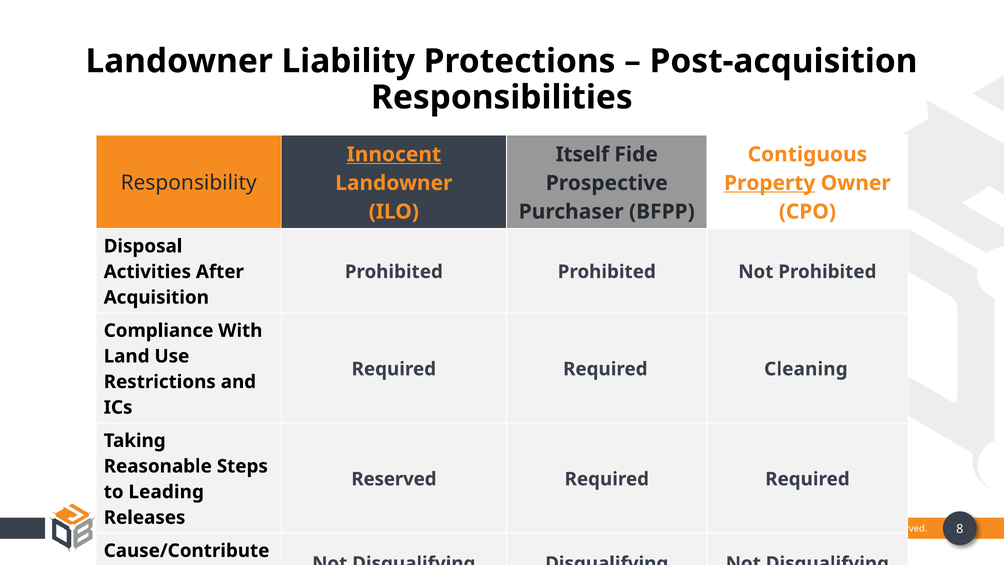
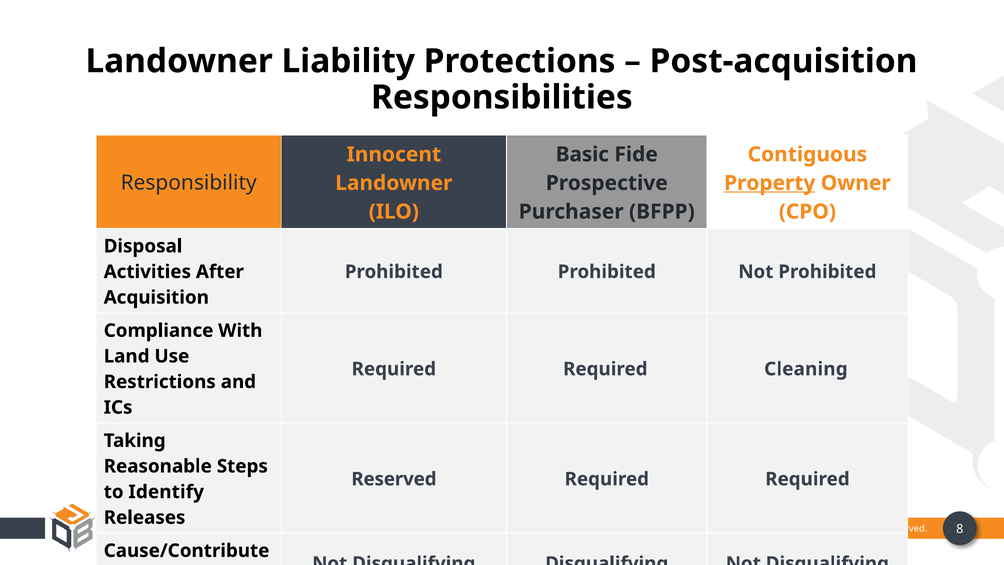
Innocent underline: present -> none (394, 154)
Itself: Itself -> Basic (582, 154)
Leading: Leading -> Identify (166, 492)
